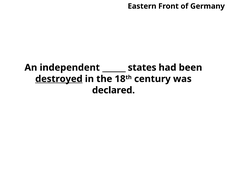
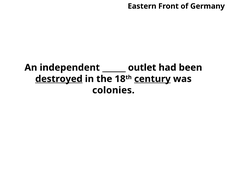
states: states -> outlet (142, 68)
century underline: none -> present (152, 79)
declared: declared -> colonies (113, 90)
